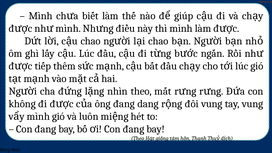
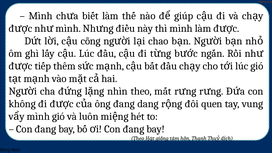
chao: chao -> cõng (91, 41)
đôi vung: vung -> quen (212, 104)
